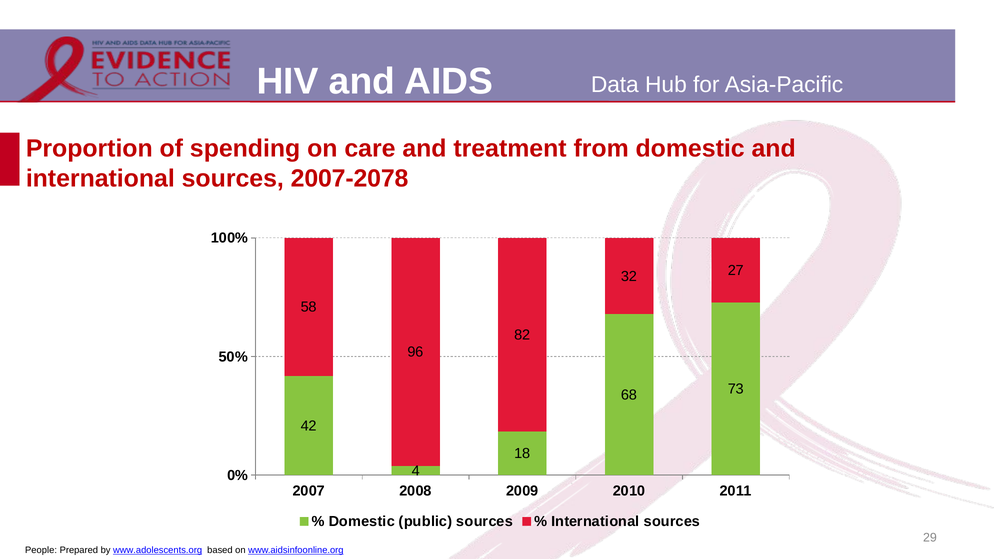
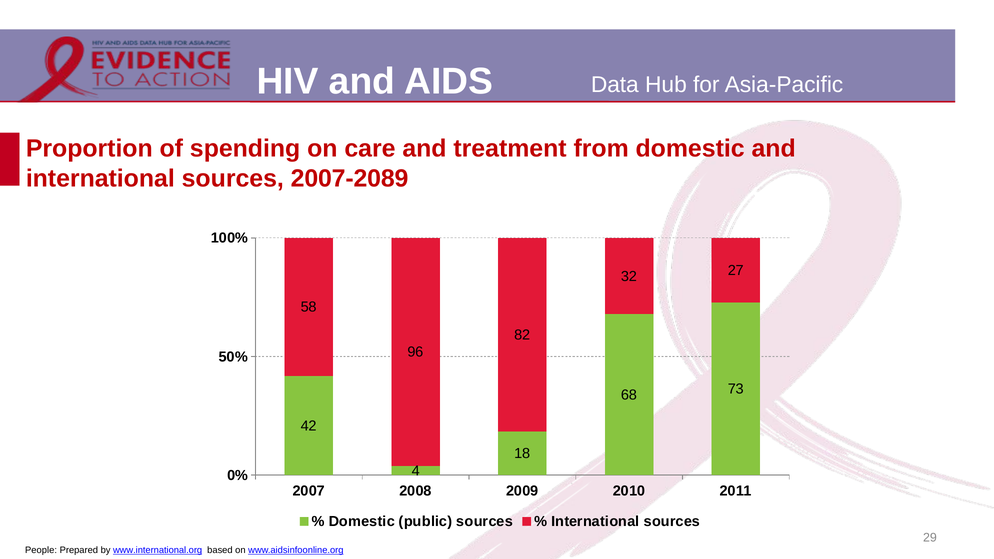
2007-2078: 2007-2078 -> 2007-2089 (350, 178)
www.adolescents.org: www.adolescents.org -> www.international.org (158, 550)
